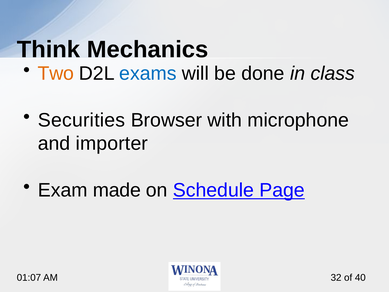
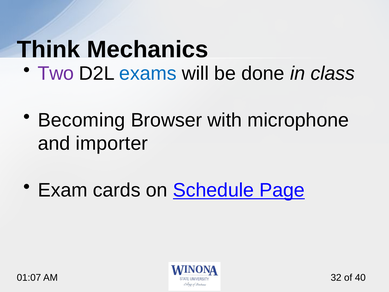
Two colour: orange -> purple (56, 73)
Securities: Securities -> Becoming (82, 120)
made: made -> cards (117, 190)
